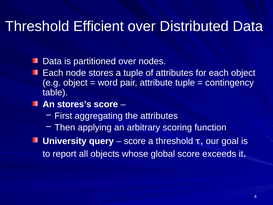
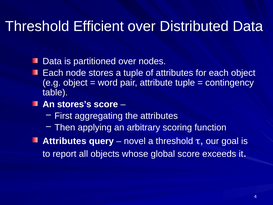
University: University -> Attributes (64, 141)
score: score -> novel (135, 141)
